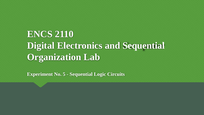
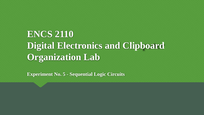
and Sequential: Sequential -> Clipboard (144, 45)
